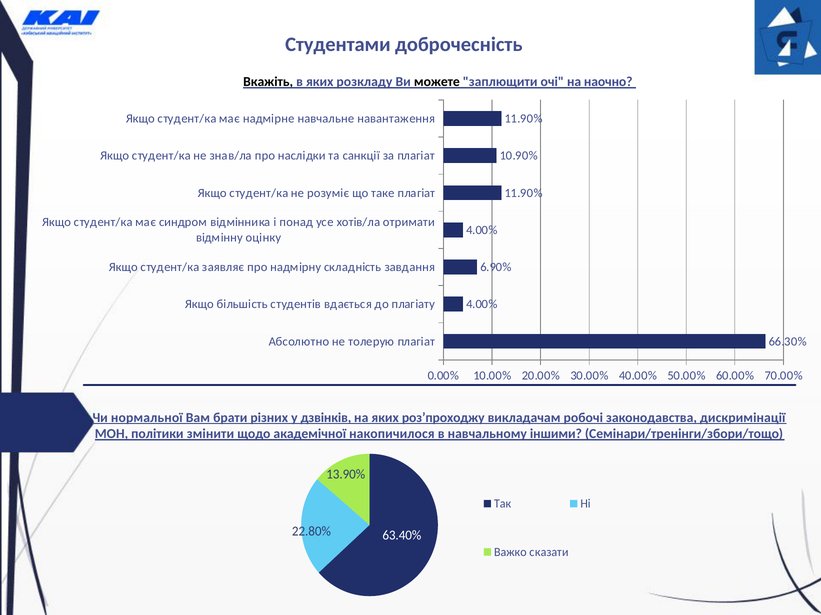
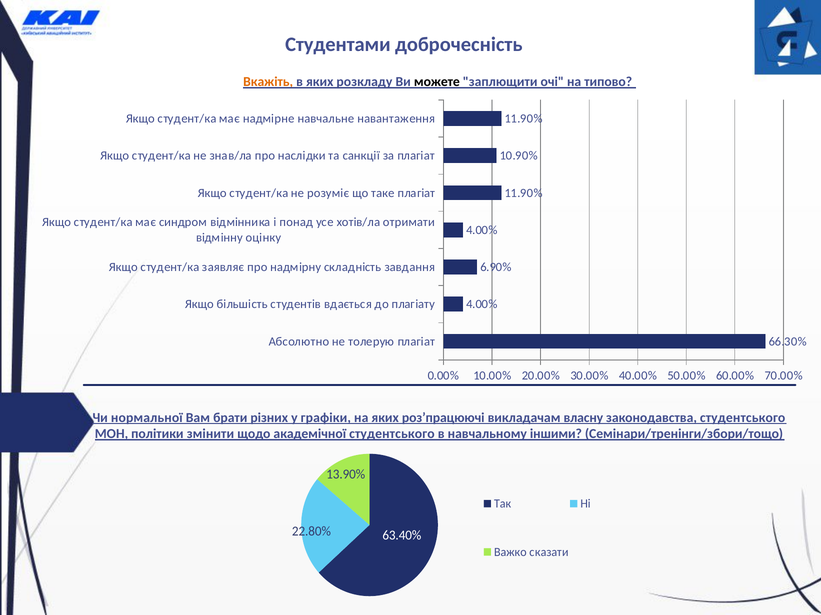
Вкажіть colour: black -> orange (268, 82)
наочно: наочно -> типово (608, 82)
дзвінків: дзвінків -> графіки (326, 418)
роз’проходжу: роз’проходжу -> роз’працюючі (443, 418)
робочі: робочі -> власну (583, 418)
законодавства дискримінації: дискримінації -> студентського (743, 418)
академічної накопичилося: накопичилося -> студентського (392, 434)
